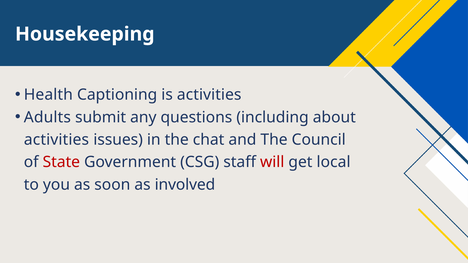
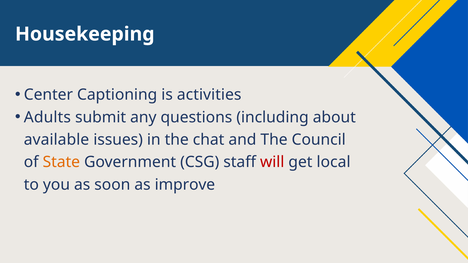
Health: Health -> Center (48, 95)
activities: activities -> available (56, 140)
State colour: red -> orange (61, 162)
involved: involved -> improve (185, 185)
